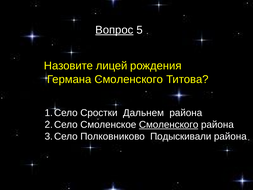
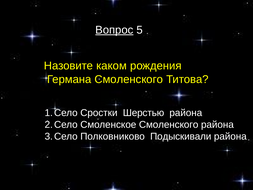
лицей: лицей -> каком (112, 66)
Дальнем: Дальнем -> Шерстью (144, 113)
Смоленского underline: present -> none (169, 124)
